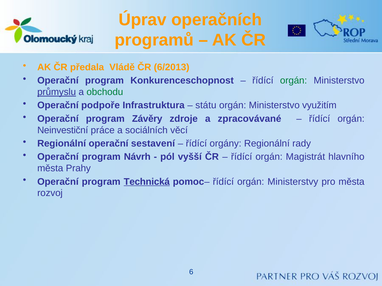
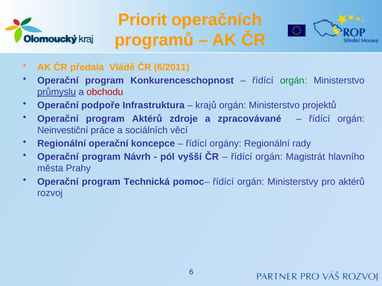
Úprav: Úprav -> Priorit (143, 20)
6/2013: 6/2013 -> 6/2011 (172, 67)
obchodu colour: green -> red (105, 92)
státu: státu -> krajů (206, 106)
využitím: využitím -> projektů (319, 106)
program Závěry: Závěry -> Aktérů (147, 119)
sestavení: sestavení -> koncepce (153, 144)
Technická underline: present -> none (147, 182)
pro města: města -> aktérů (352, 182)
